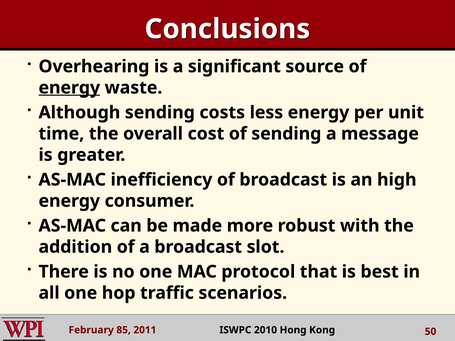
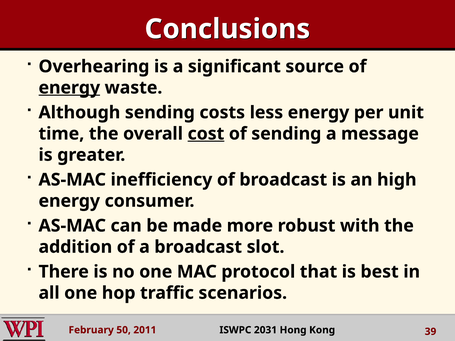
cost underline: none -> present (206, 134)
85: 85 -> 50 (124, 330)
2010: 2010 -> 2031 (265, 330)
50: 50 -> 39 (431, 332)
